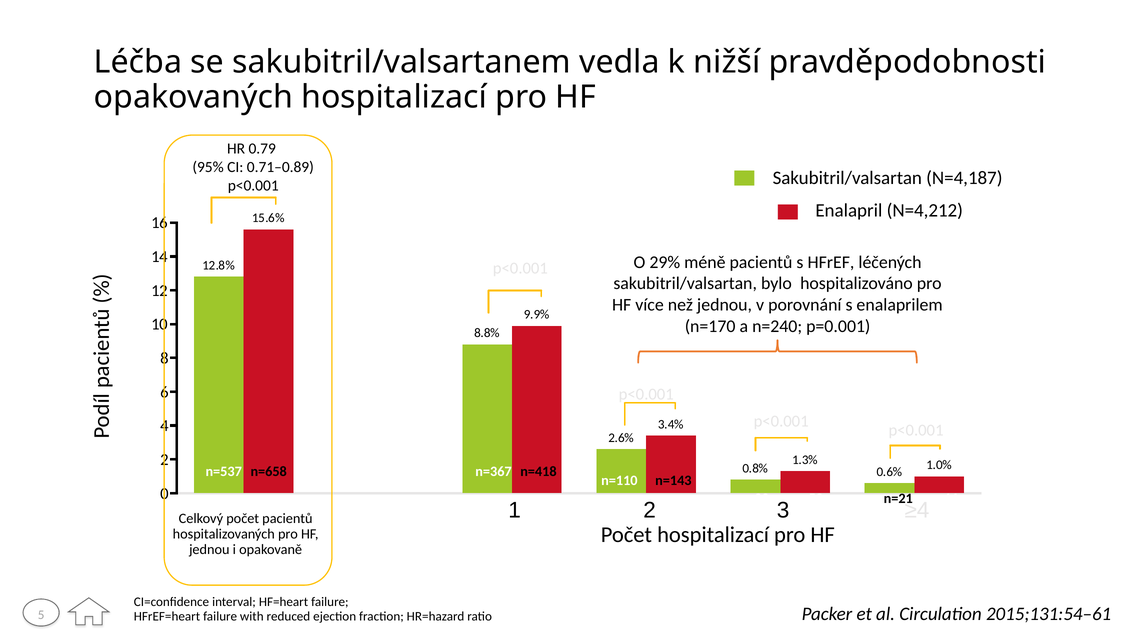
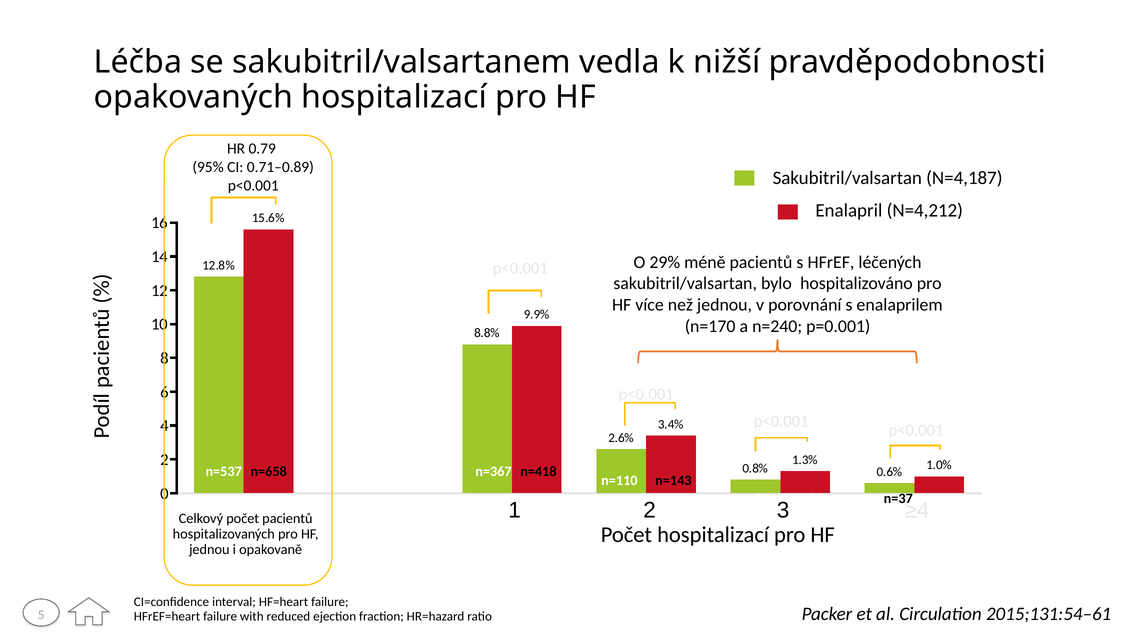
n=21: n=21 -> n=37 (898, 498)
